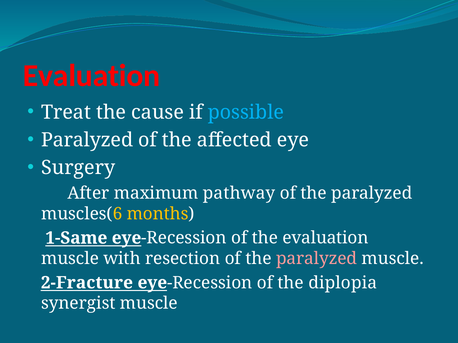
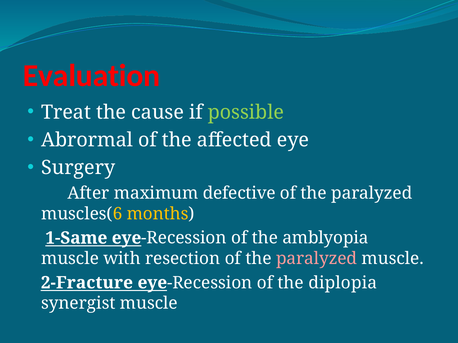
possible colour: light blue -> light green (246, 112)
Paralyzed: Paralyzed -> Abrormal (87, 140)
pathway: pathway -> defective (239, 193)
the evaluation: evaluation -> amblyopia (325, 238)
